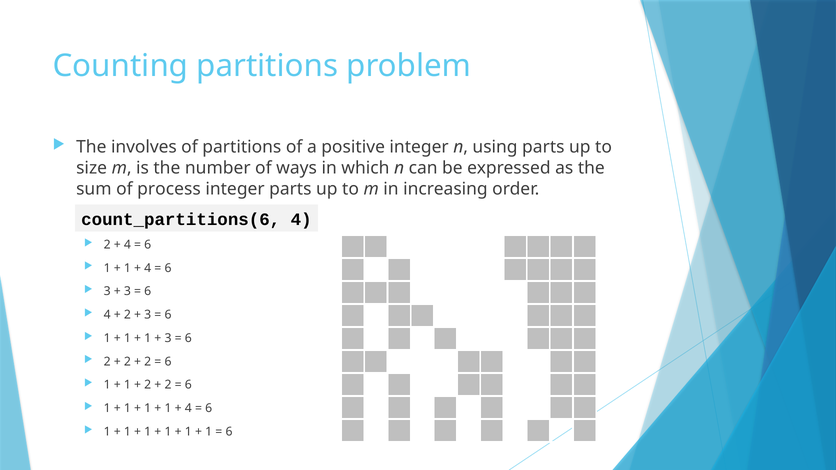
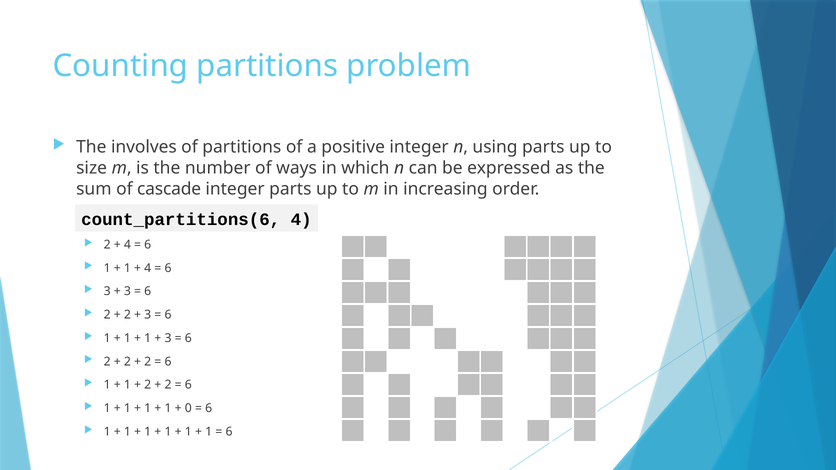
process: process -> cascade (169, 189)
4: 4 -> 2 (107, 315)
4: 4 -> 0 (188, 408)
